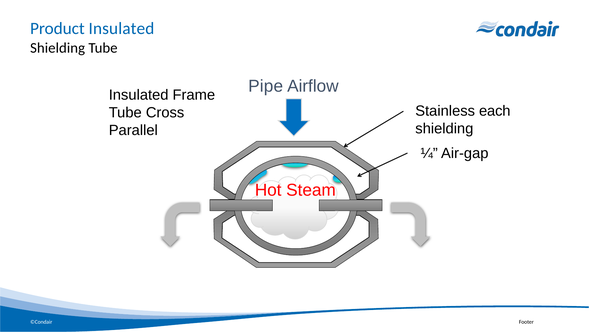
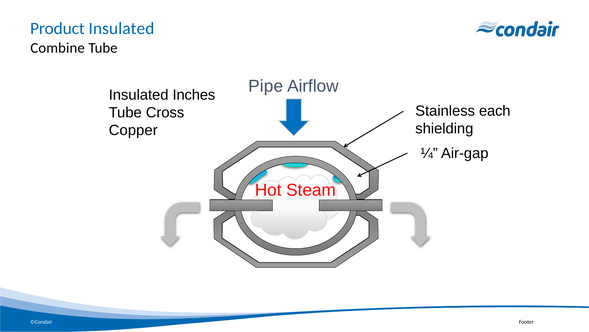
Shielding: Shielding -> Combine (58, 48)
Frame: Frame -> Inches (194, 95)
Parallel: Parallel -> Copper (133, 130)
